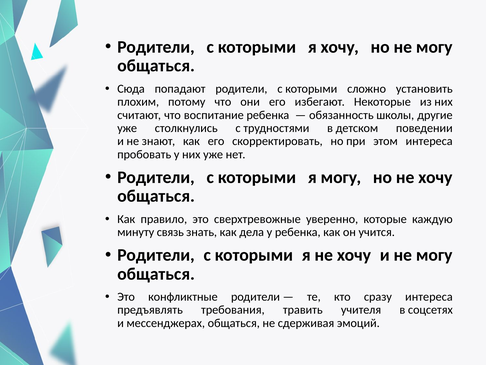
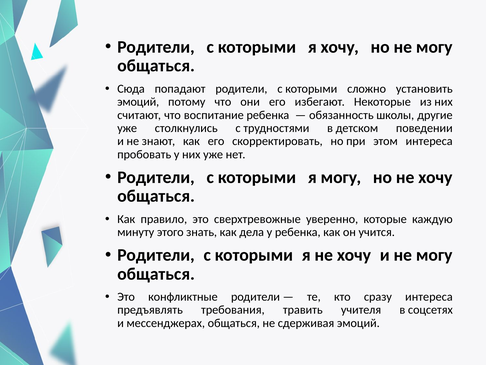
плохим: плохим -> эмоций (138, 102)
связь: связь -> этого (170, 232)
